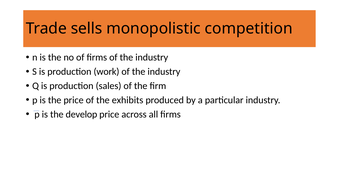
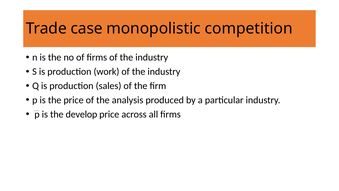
sells: sells -> case (87, 28)
exhibits: exhibits -> analysis (128, 100)
